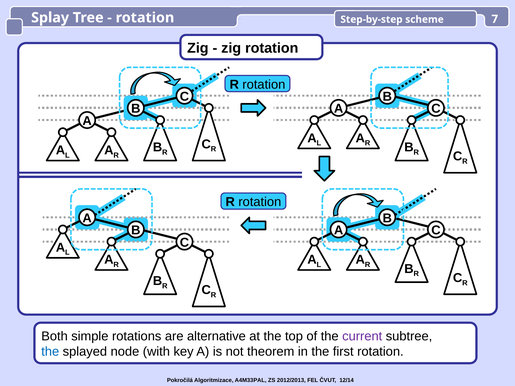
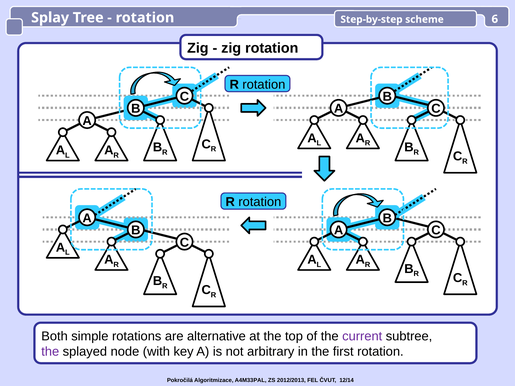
7: 7 -> 6 (495, 19)
the colour: blue -> purple (50, 352)
theorem: theorem -> arbitrary (271, 352)
